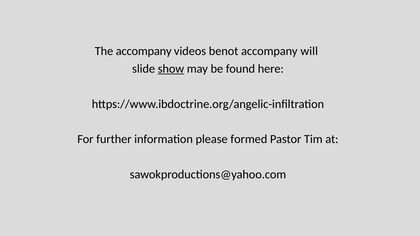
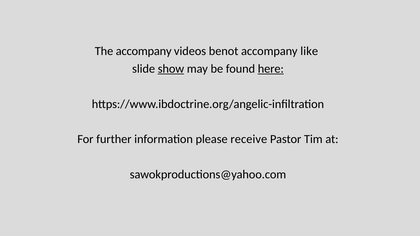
will: will -> like (309, 51)
here underline: none -> present (271, 69)
formed: formed -> receive (249, 139)
